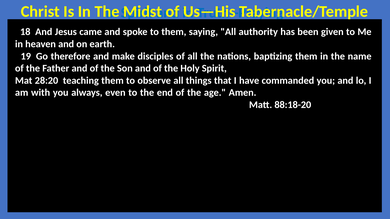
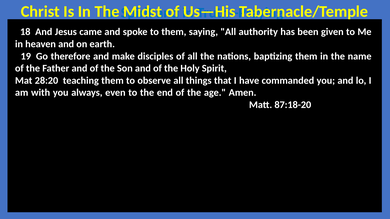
88:18-20: 88:18-20 -> 87:18-20 (293, 105)
